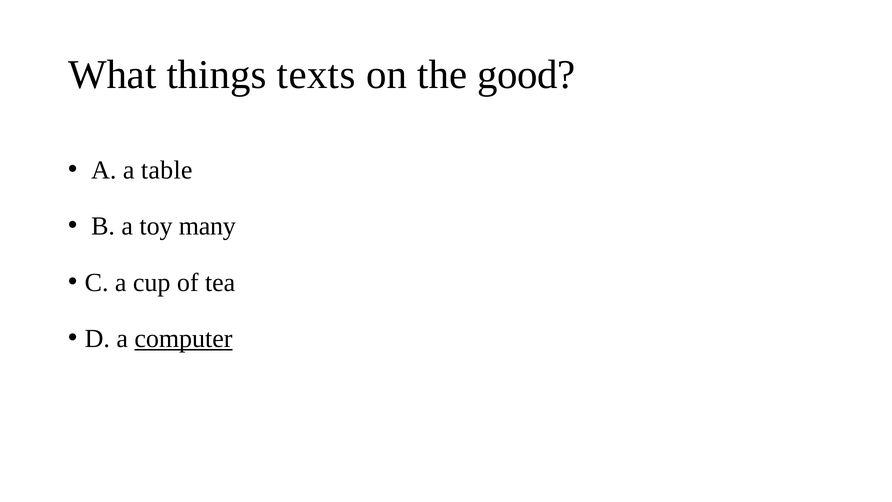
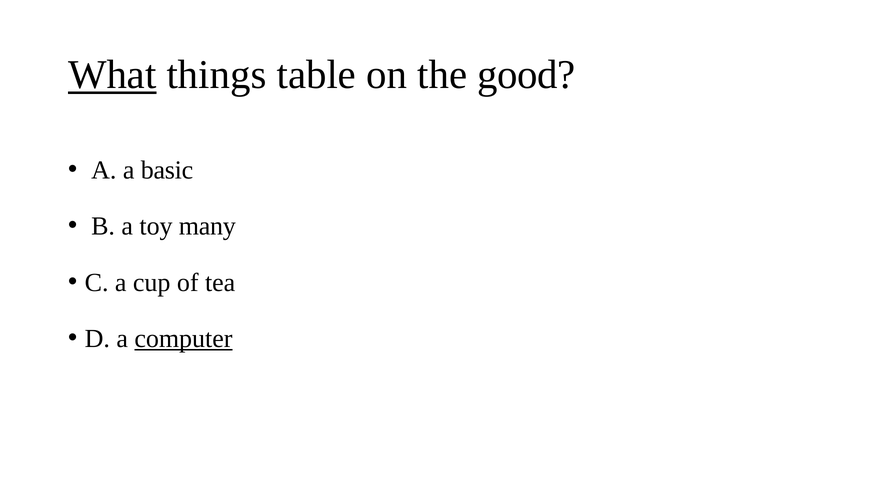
What underline: none -> present (112, 75)
texts: texts -> table (316, 75)
table: table -> basic (167, 170)
